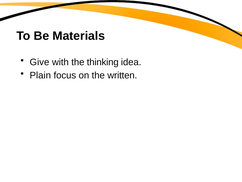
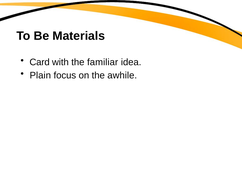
Give: Give -> Card (40, 62)
thinking: thinking -> familiar (103, 62)
written: written -> awhile (122, 75)
